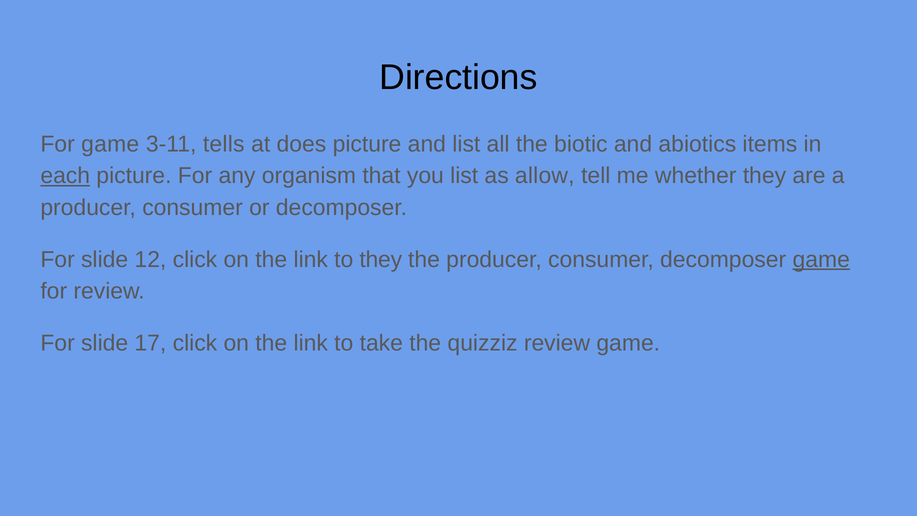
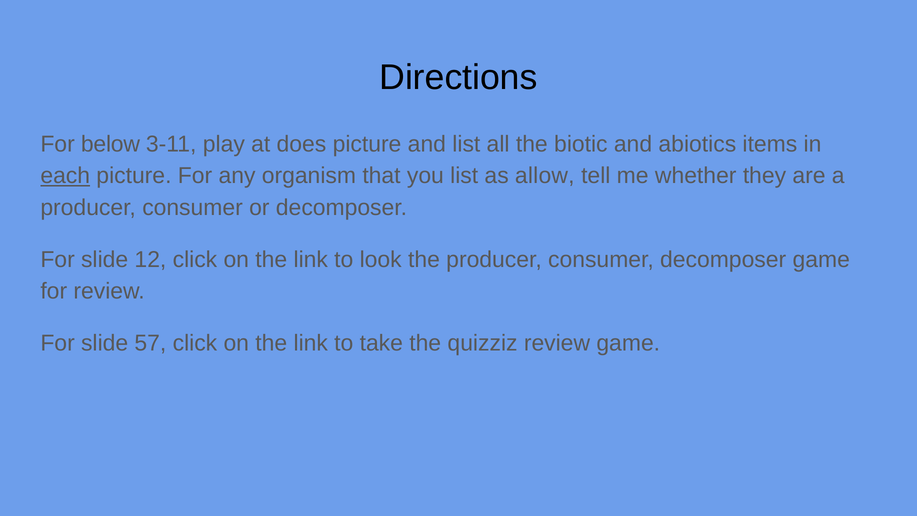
For game: game -> below (110, 144)
tells: tells -> play (224, 144)
to they: they -> look (381, 259)
game underline: present -> none (821, 259)
17: 17 -> 57 (150, 343)
